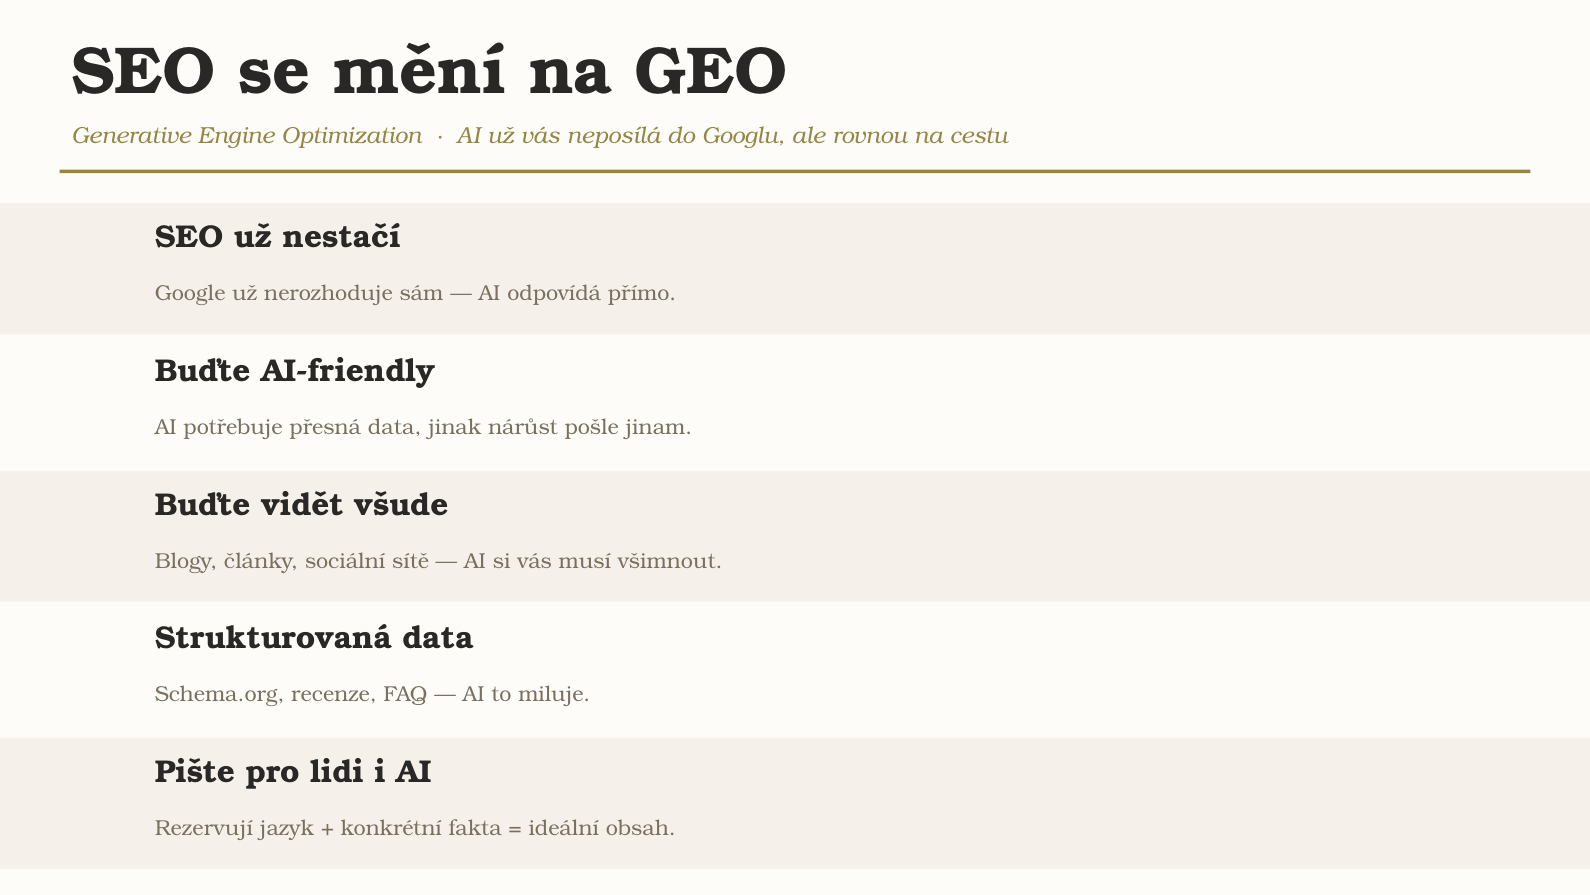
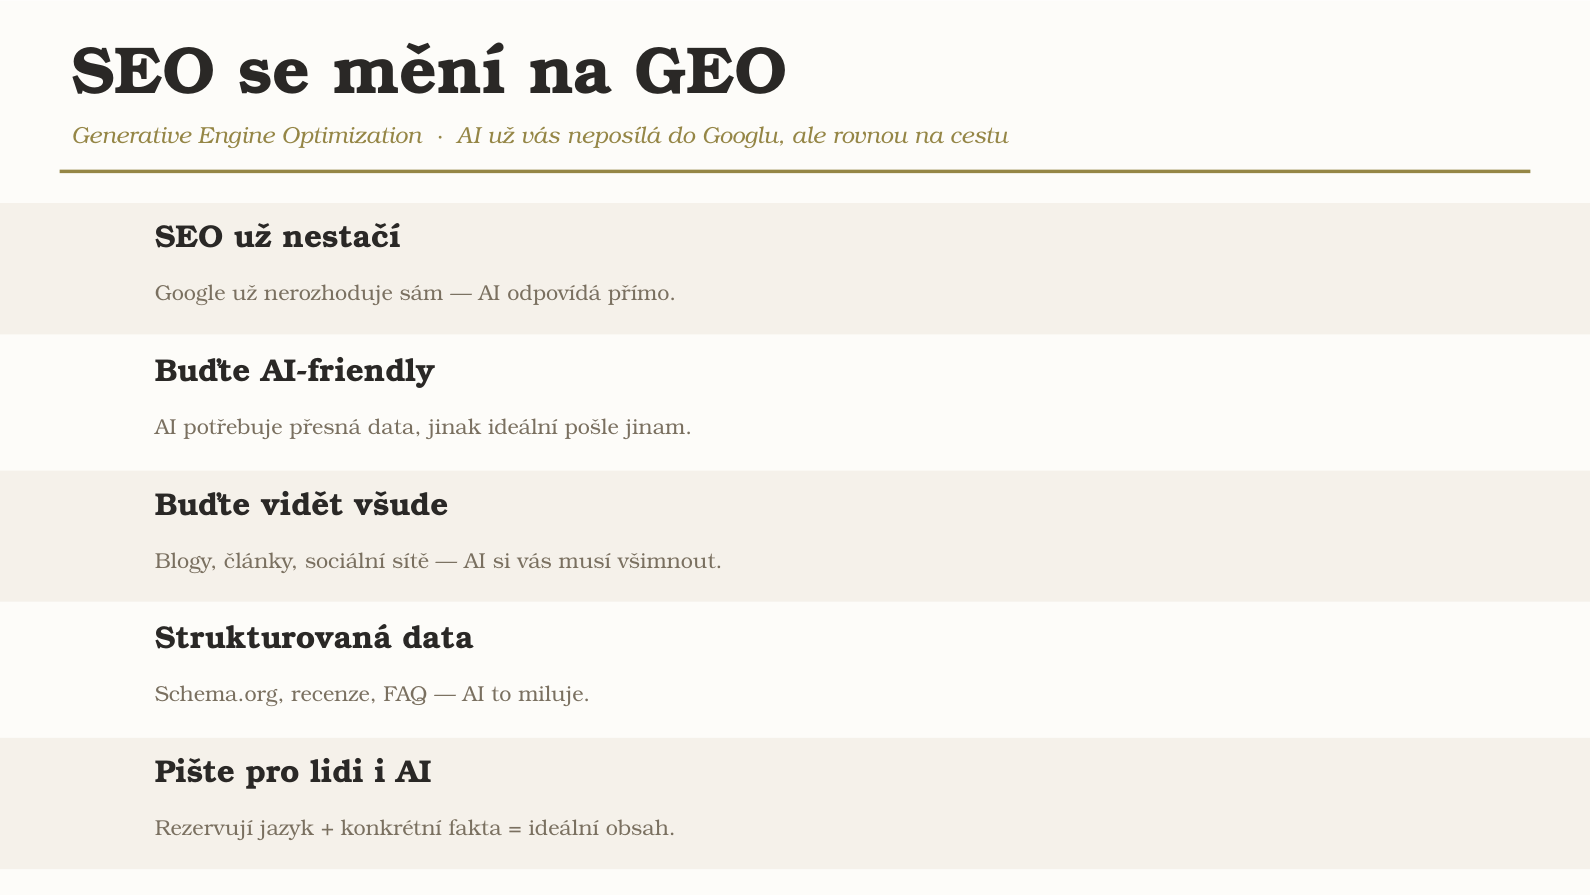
jinak nárůst: nárůst -> ideální (523, 427)
